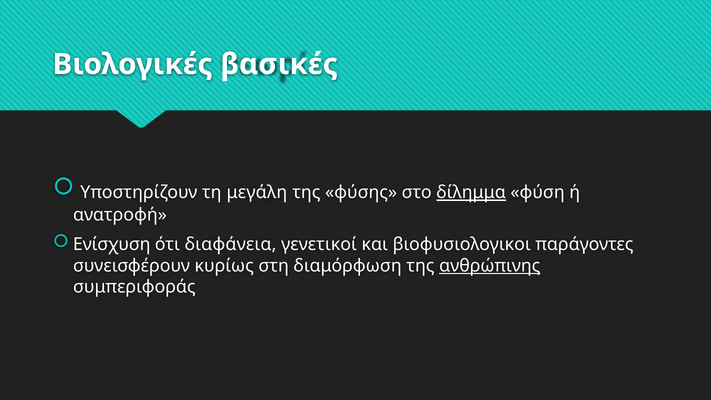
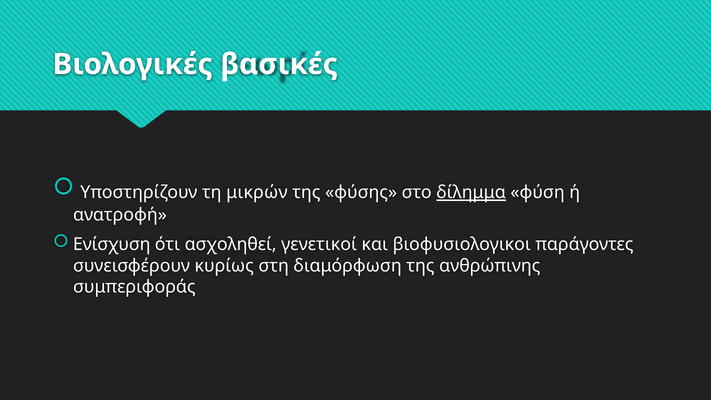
μεγάλη: μεγάλη -> μικρών (257, 193)
διαφάνεια: διαφάνεια -> ασχοληθεί (231, 244)
ανθρώπινης underline: present -> none (490, 266)
